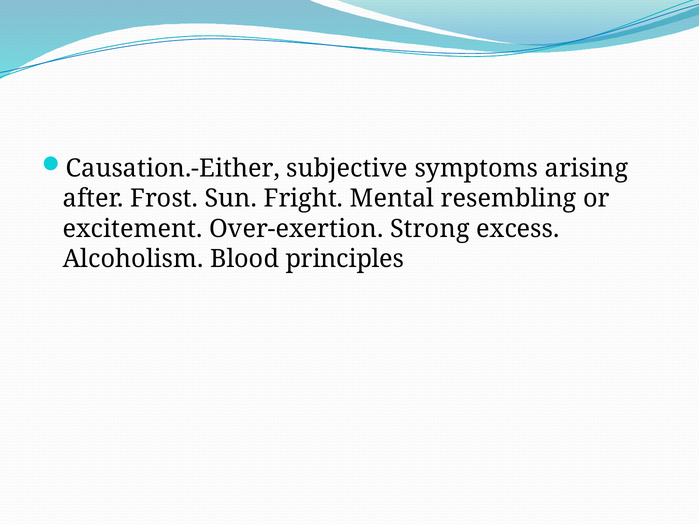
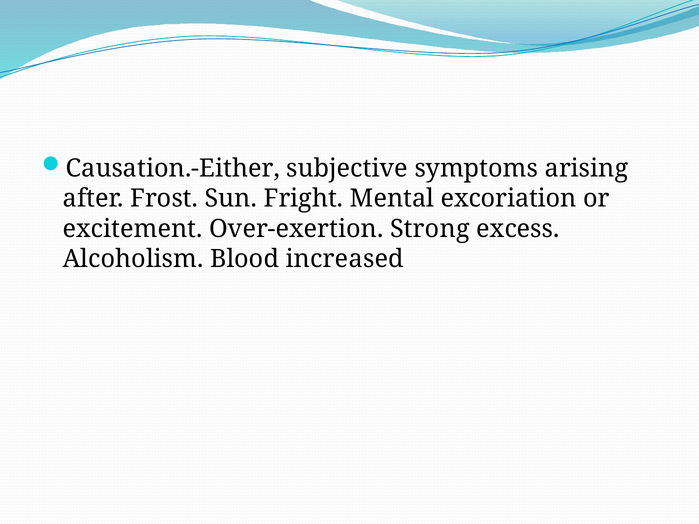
resembling: resembling -> excoriation (509, 199)
principles: principles -> increased (345, 259)
